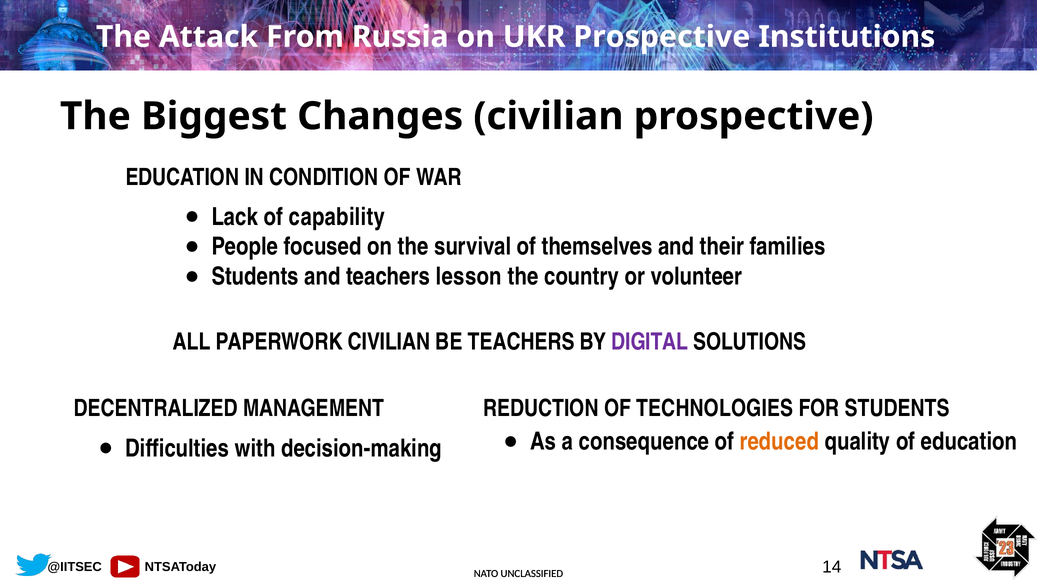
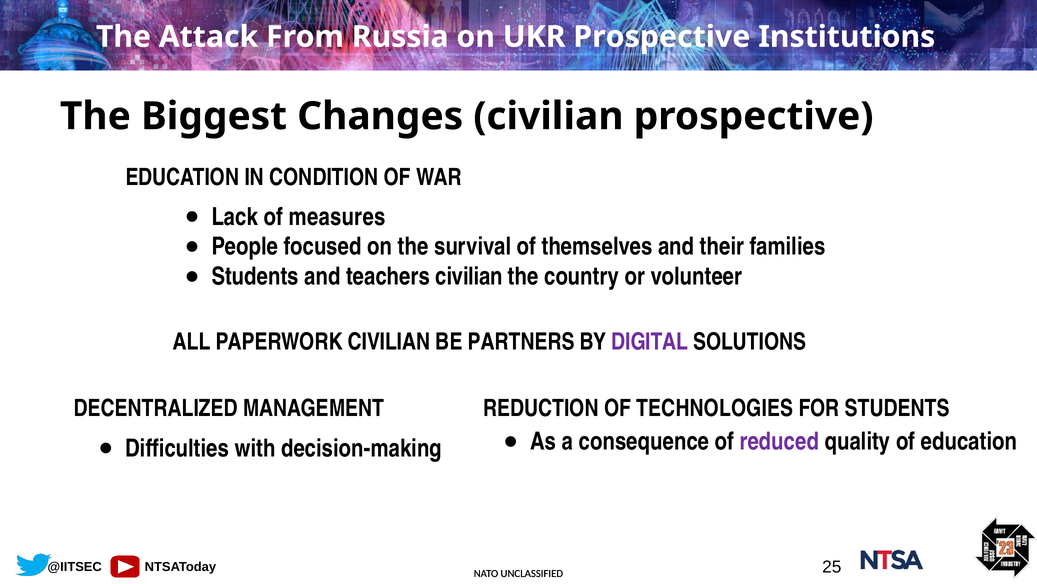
capability: capability -> measures (337, 217)
teachers lesson: lesson -> civilian (469, 276)
BE TEACHERS: TEACHERS -> PARTNERS (521, 341)
reduced colour: orange -> purple (779, 441)
14: 14 -> 25 (832, 566)
